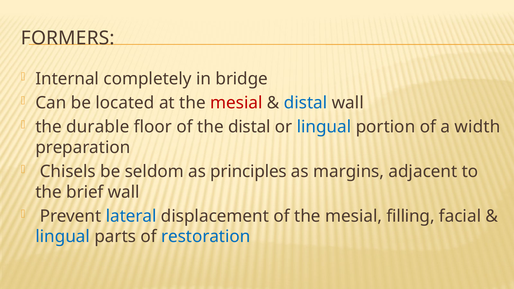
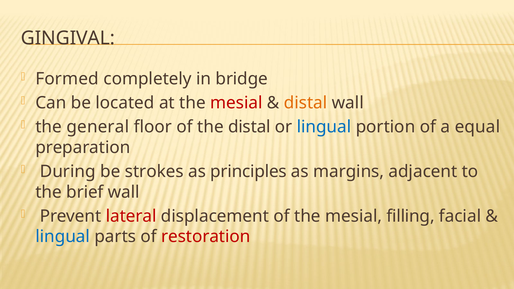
FORMERS: FORMERS -> GINGIVAL (68, 38)
Internal: Internal -> Formed (67, 79)
distal colour: blue -> orange (306, 103)
durable: durable -> general (98, 127)
width: width -> equal (477, 127)
Chisels: Chisels -> During (68, 172)
seldom: seldom -> strokes (154, 172)
lateral colour: blue -> red (131, 216)
restoration colour: blue -> red (206, 237)
